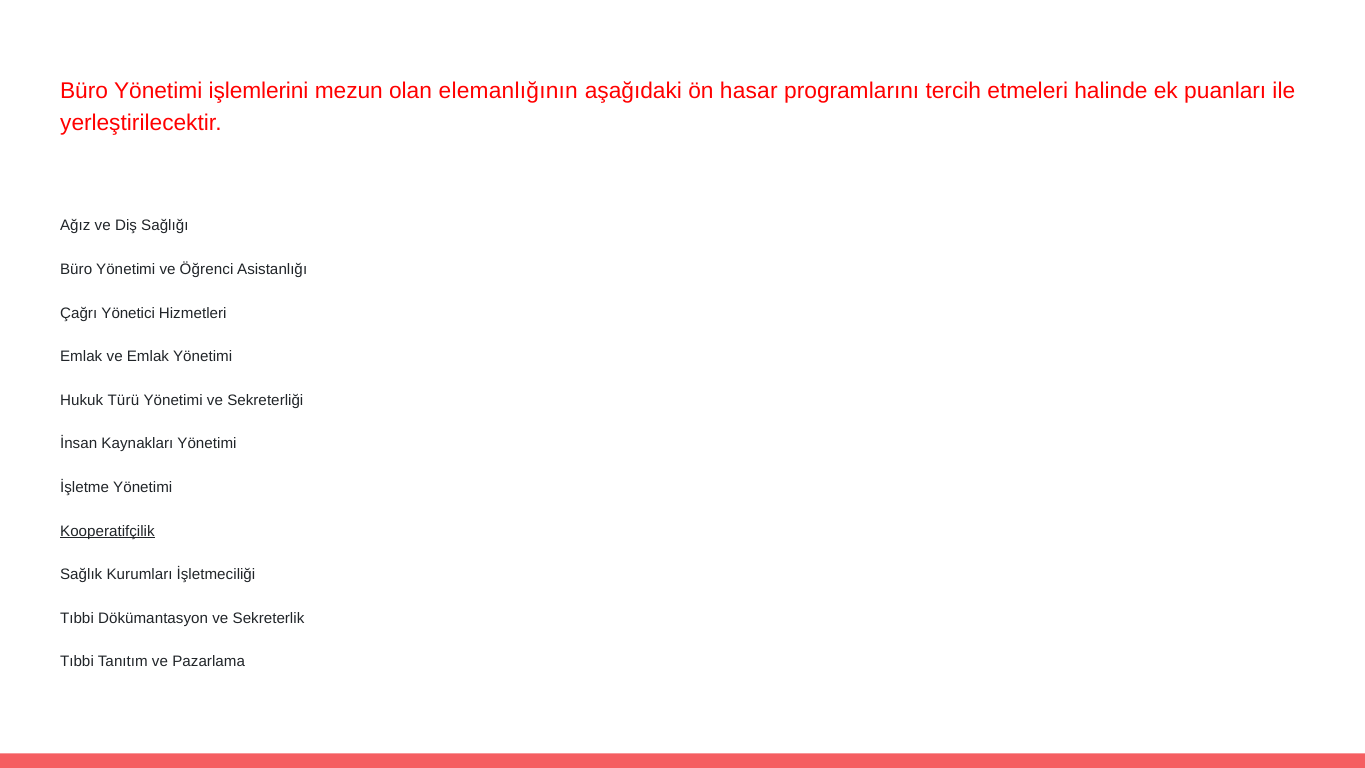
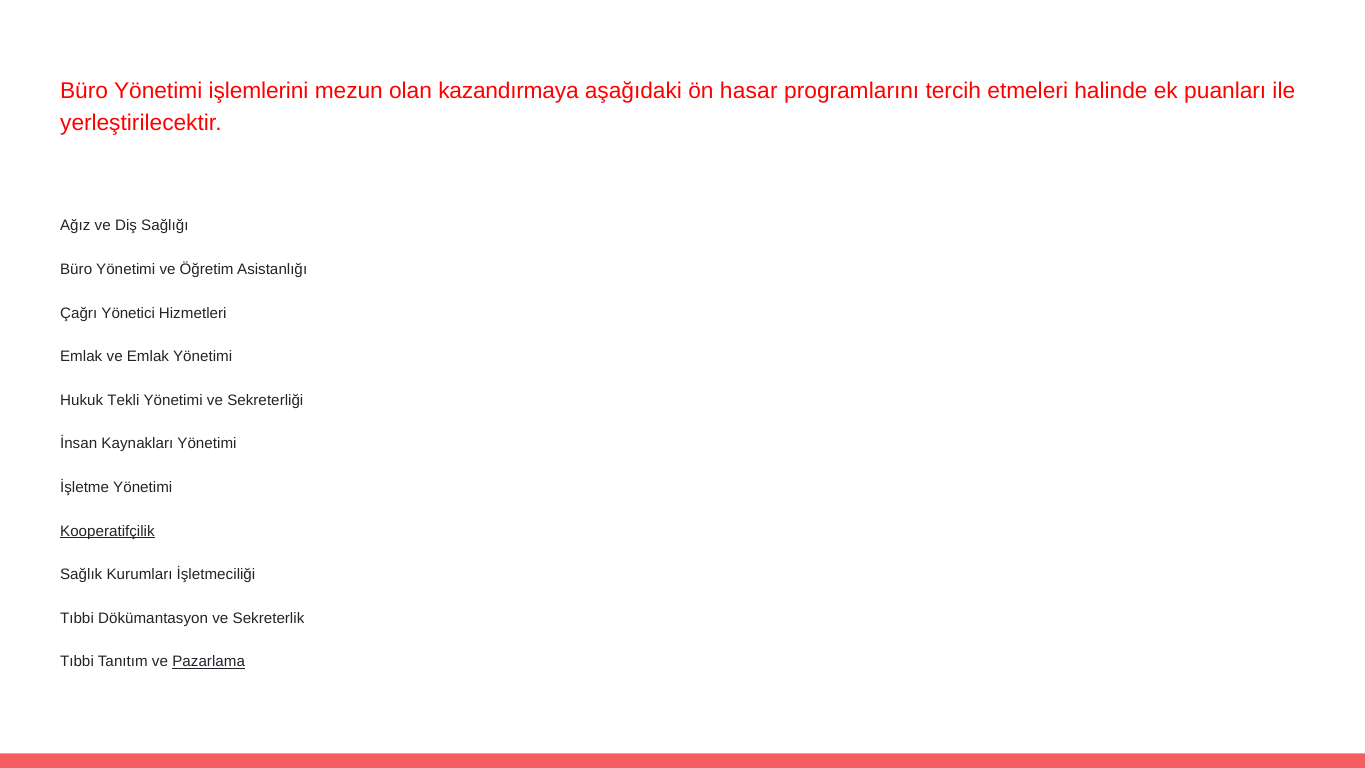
elemanlığının: elemanlığının -> kazandırmaya (508, 91)
Öğrenci: Öğrenci -> Öğretim (207, 269)
Türü: Türü -> Tekli (123, 400)
Pazarlama underline: none -> present (209, 662)
